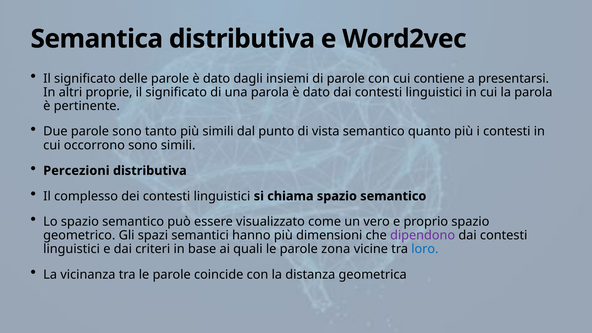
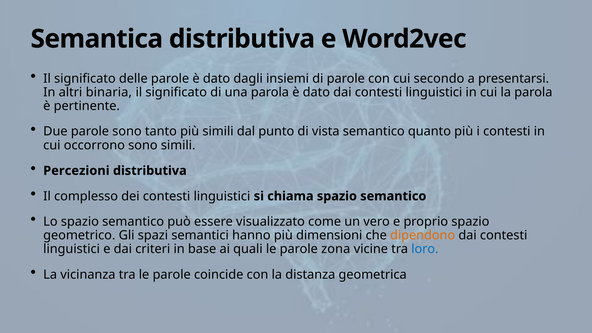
contiene: contiene -> secondo (439, 78)
proprie: proprie -> binaria (109, 92)
dipendono colour: purple -> orange (423, 235)
